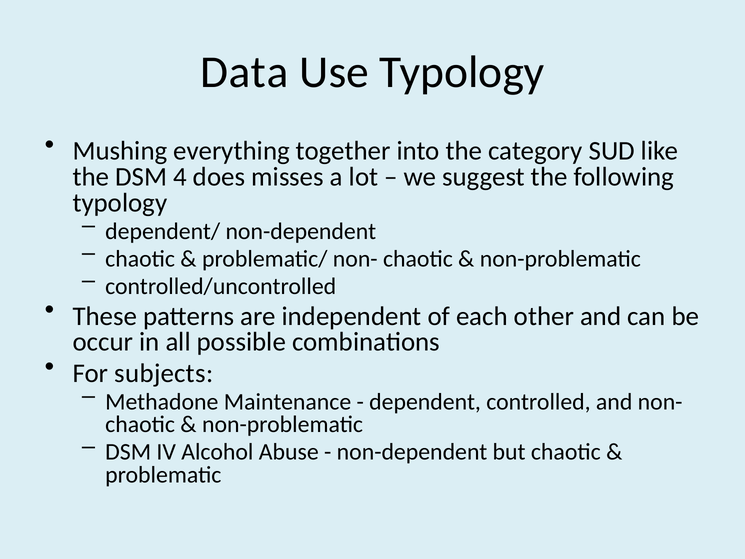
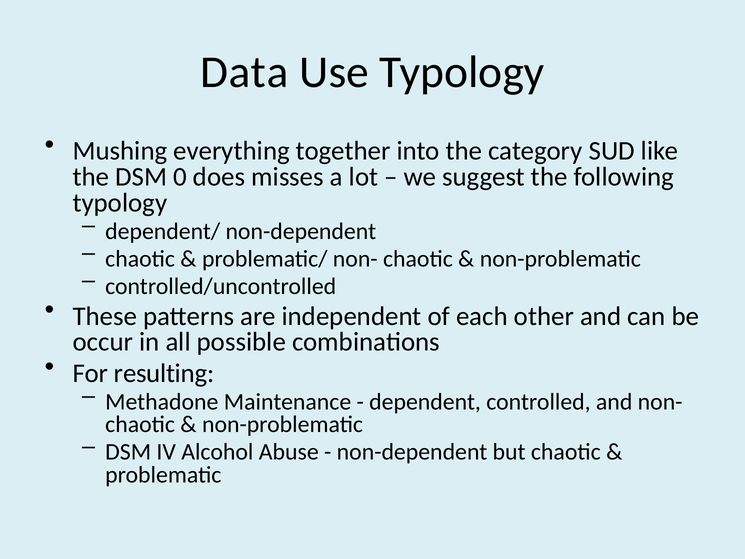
4: 4 -> 0 (180, 177)
subjects: subjects -> resulting (164, 373)
